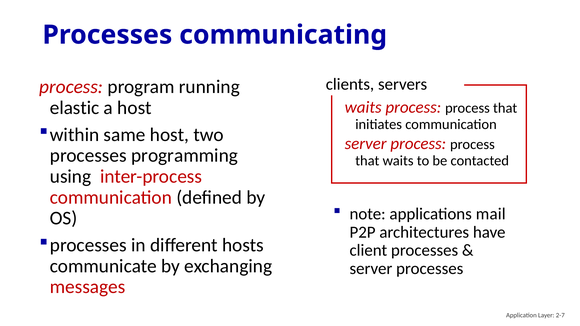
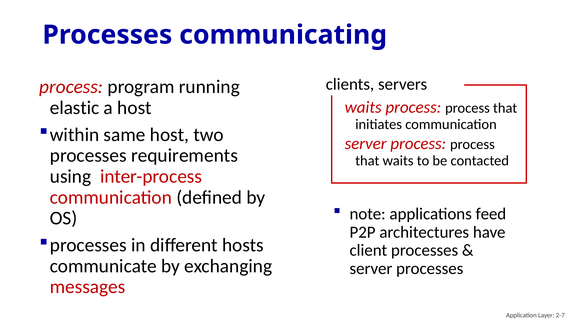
programming: programming -> requirements (185, 156)
mail: mail -> feed (491, 214)
